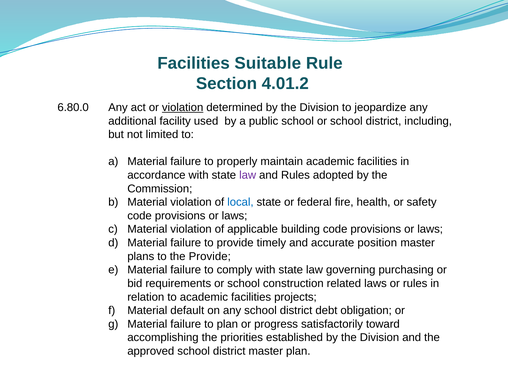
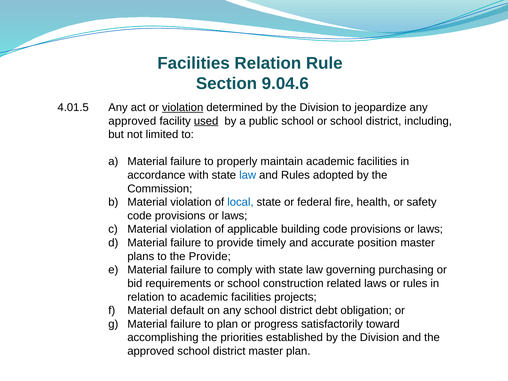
Facilities Suitable: Suitable -> Relation (268, 63)
4.01.2: 4.01.2 -> 9.04.6 (285, 84)
6.80.0: 6.80.0 -> 4.01.5 (73, 107)
additional: additional -> approved (132, 121)
used underline: none -> present (206, 121)
law colour: purple -> blue (248, 175)
